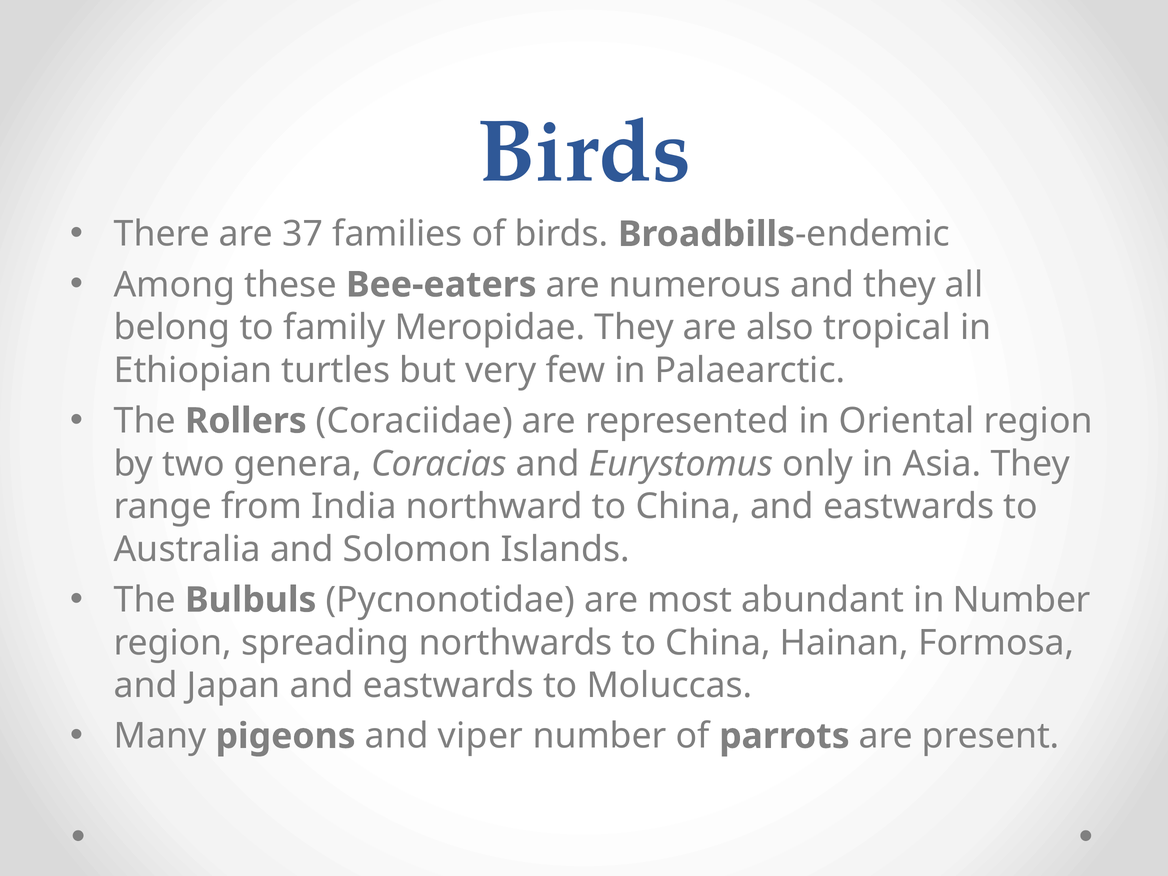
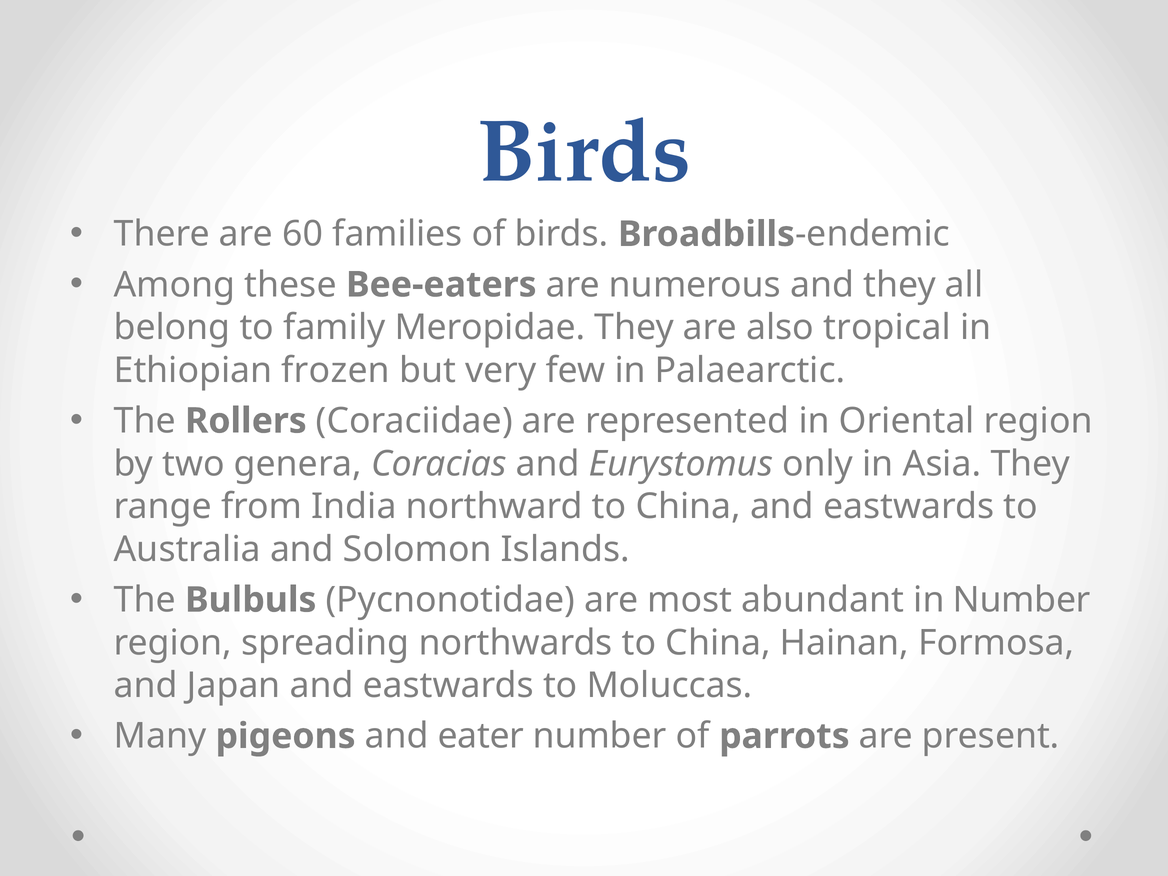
37: 37 -> 60 (303, 234)
turtles: turtles -> frozen (336, 370)
viper: viper -> eater (481, 736)
